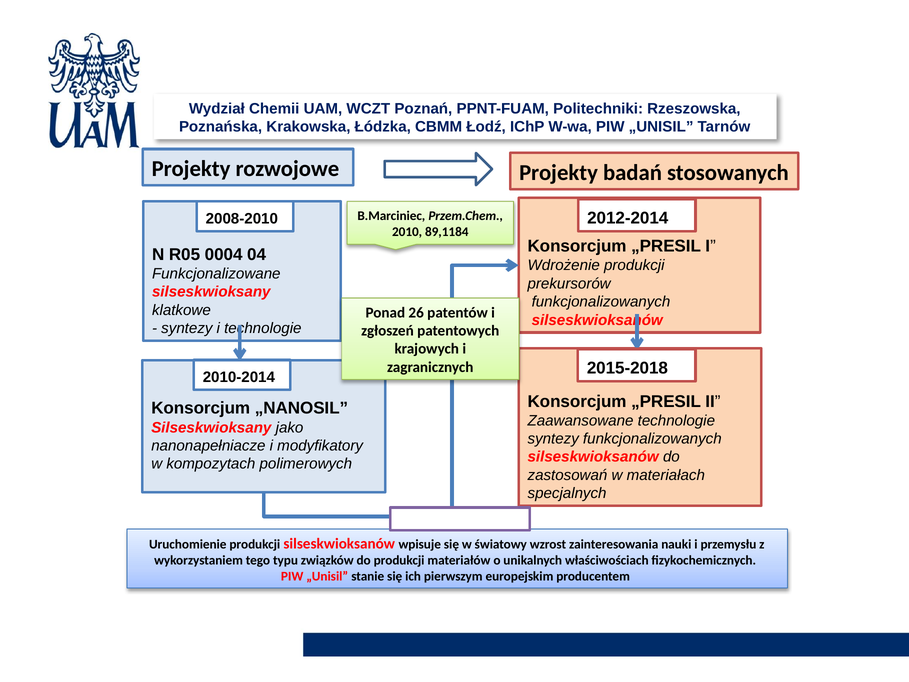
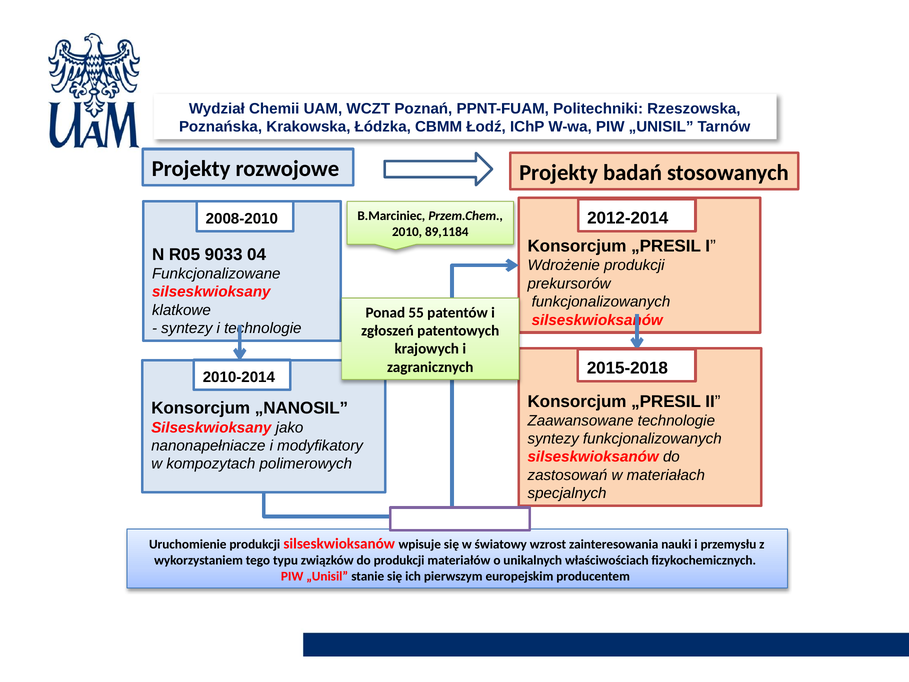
0004: 0004 -> 9033 (224, 254)
26: 26 -> 55 (416, 313)
